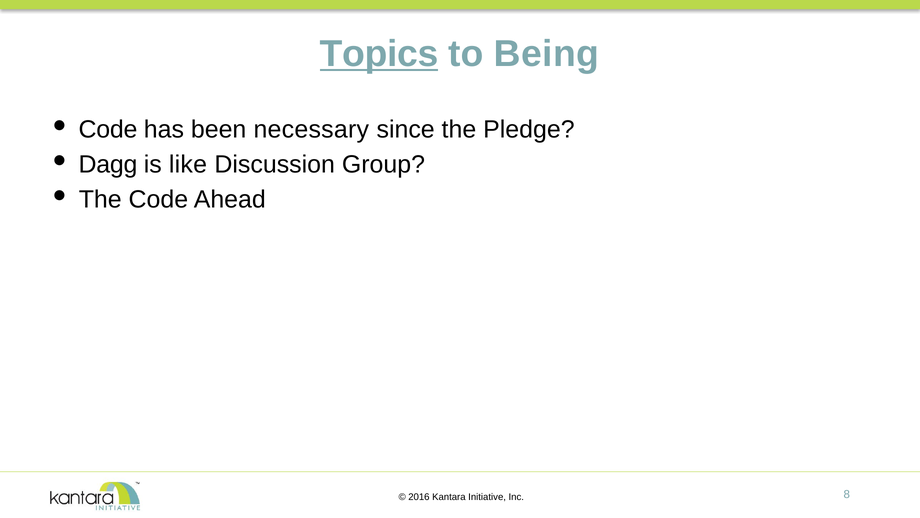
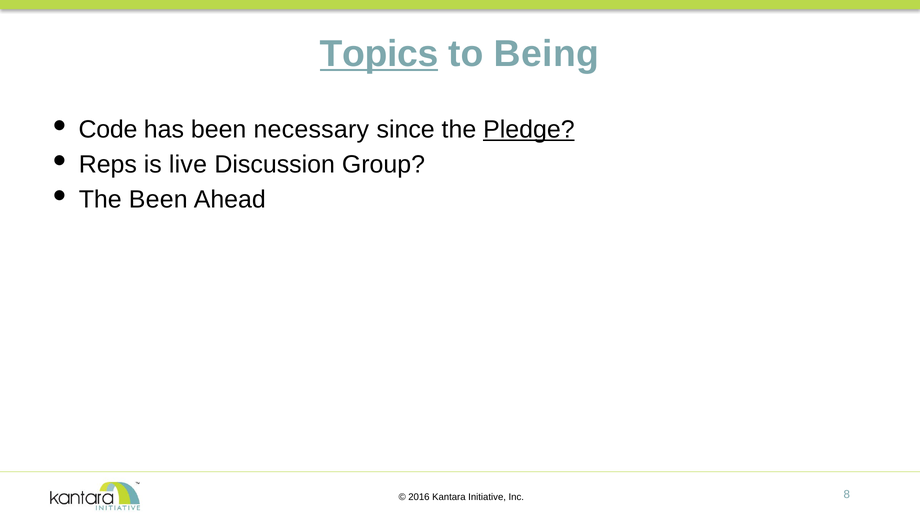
Pledge underline: none -> present (529, 129)
Dagg: Dagg -> Reps (108, 164)
like: like -> live (188, 164)
The Code: Code -> Been (158, 199)
